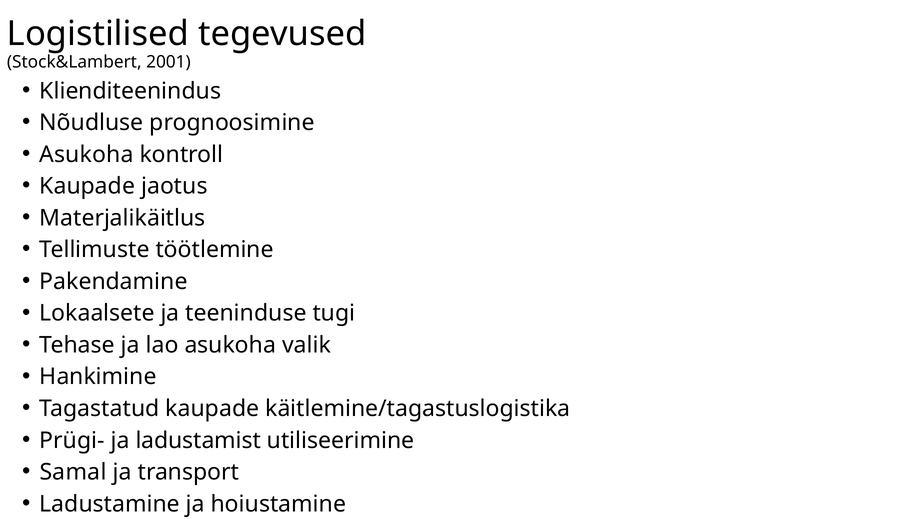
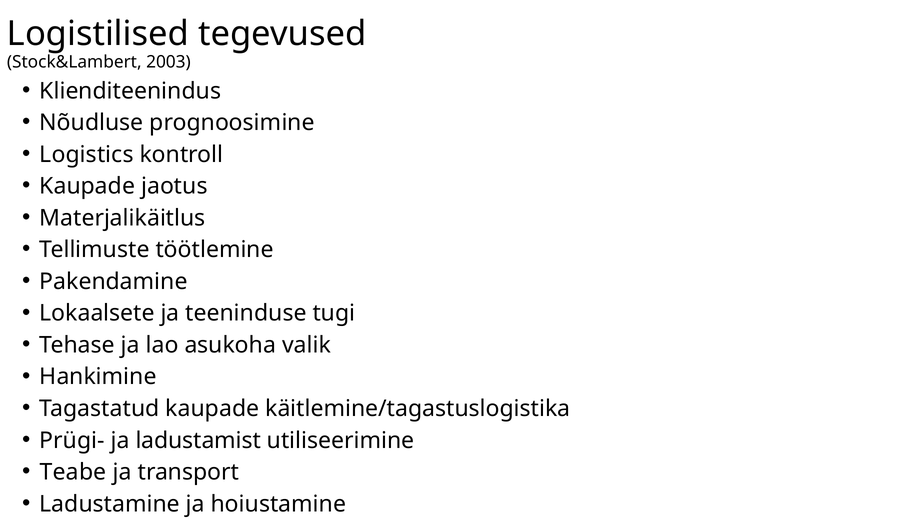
2001: 2001 -> 2003 (168, 62)
Asukoha: Asukoha -> Logistics (87, 154)
Samal: Samal -> Teabe (73, 472)
